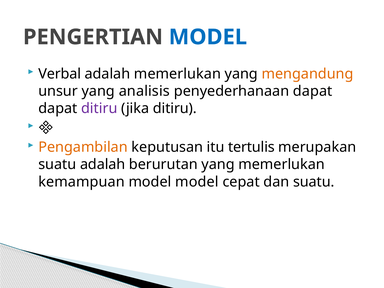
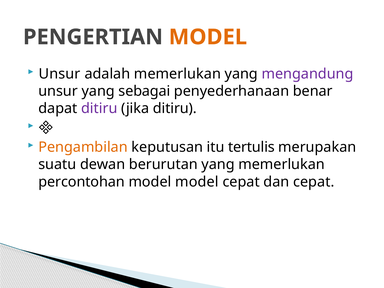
MODEL colour: blue -> orange (208, 37)
Verbal: Verbal -> Unsur (59, 74)
mengandung colour: orange -> purple (308, 74)
analisis: analisis -> sebagai (144, 91)
penyederhanaan dapat: dapat -> benar (313, 91)
suatu adalah: adalah -> dewan (103, 164)
kemampuan: kemampuan -> percontohan (82, 182)
dan suatu: suatu -> cepat (314, 182)
